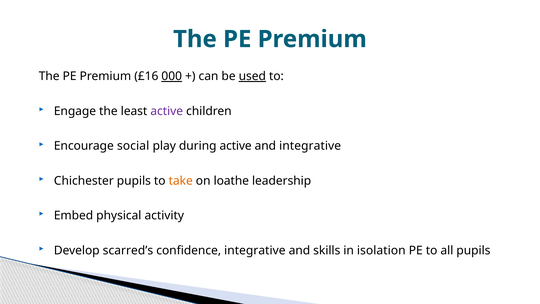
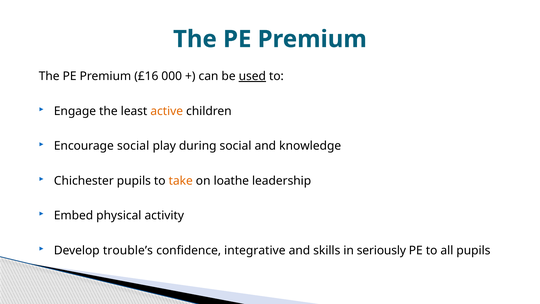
000 underline: present -> none (172, 76)
active colour: purple -> orange (167, 111)
during active: active -> social (236, 146)
and integrative: integrative -> knowledge (310, 146)
scarred’s: scarred’s -> trouble’s (128, 250)
isolation: isolation -> seriously (381, 250)
